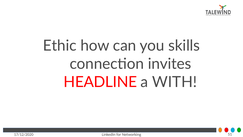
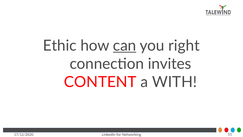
can underline: none -> present (125, 46)
skills: skills -> right (184, 46)
HEADLINE: HEADLINE -> CONTENT (100, 82)
